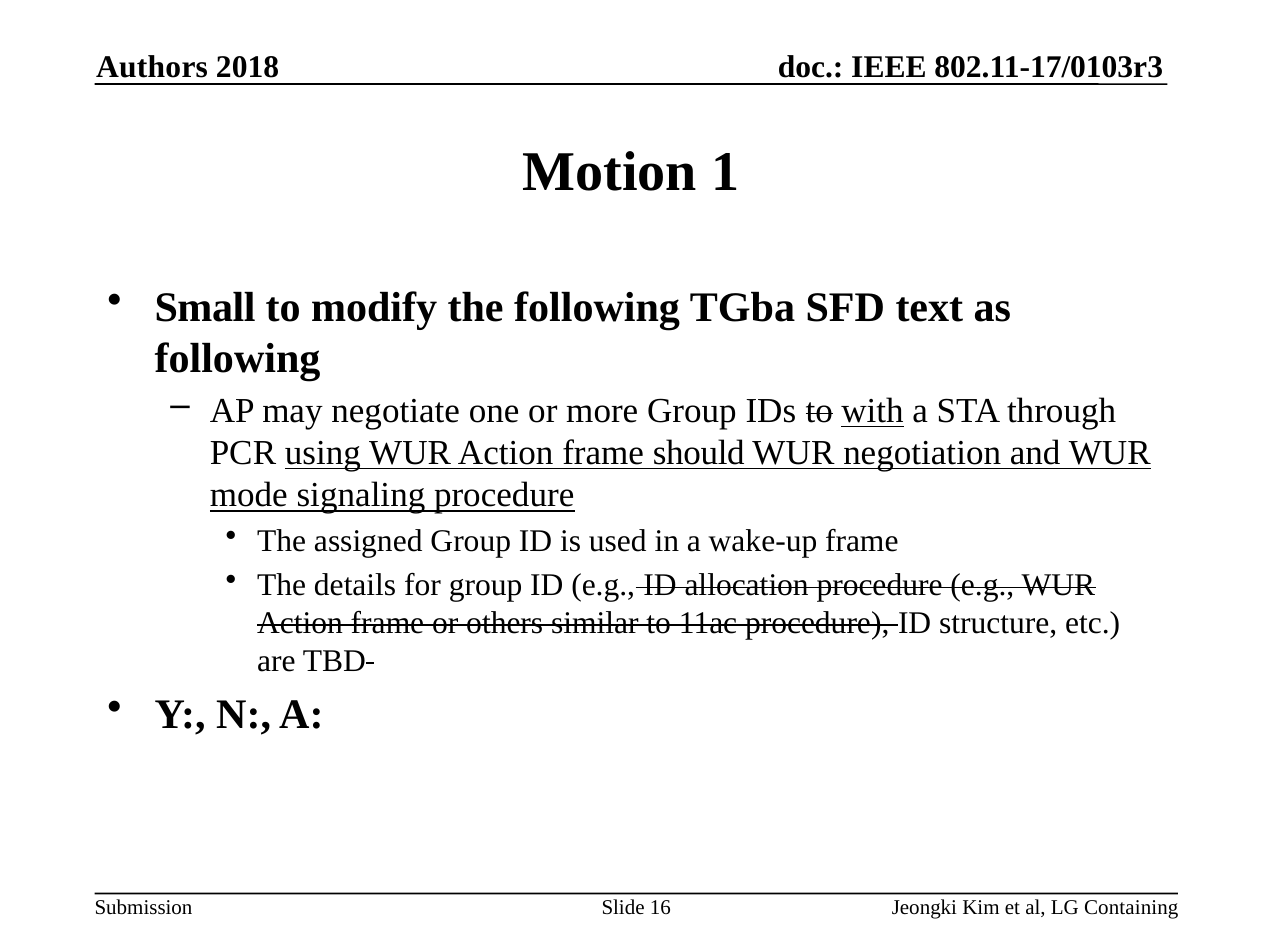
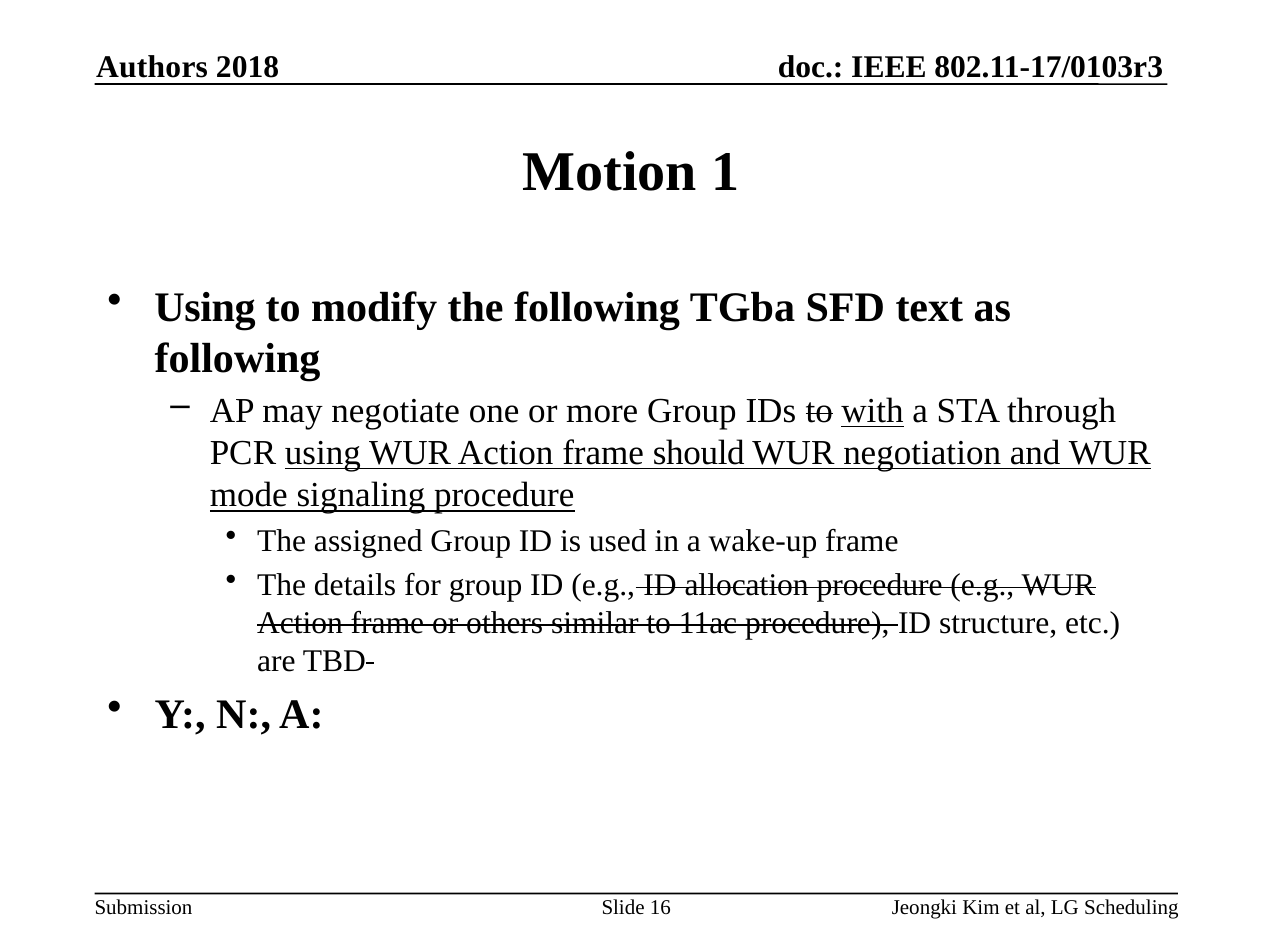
Small: Small -> Using (205, 308)
Containing: Containing -> Scheduling (1131, 908)
